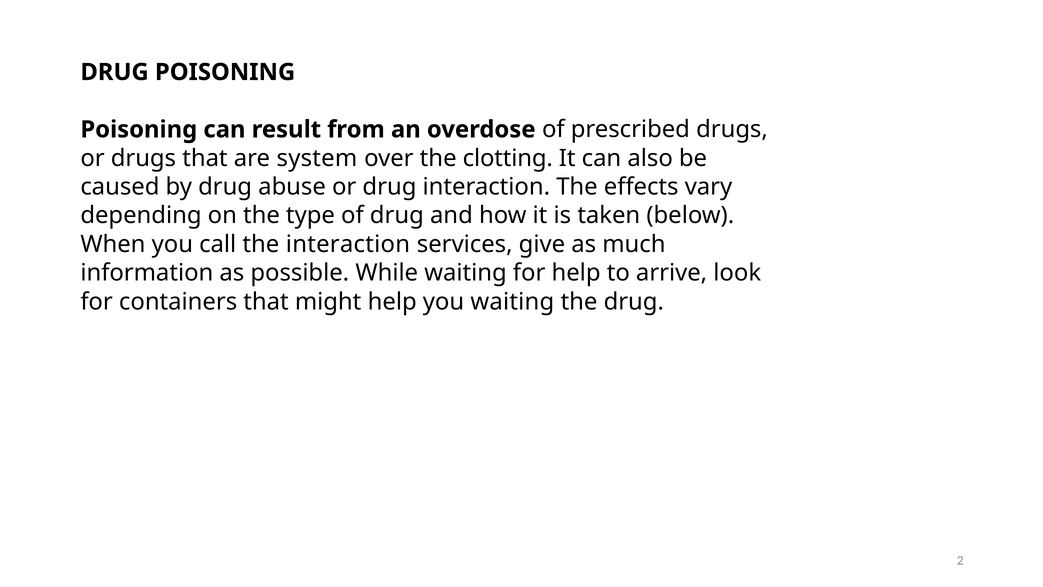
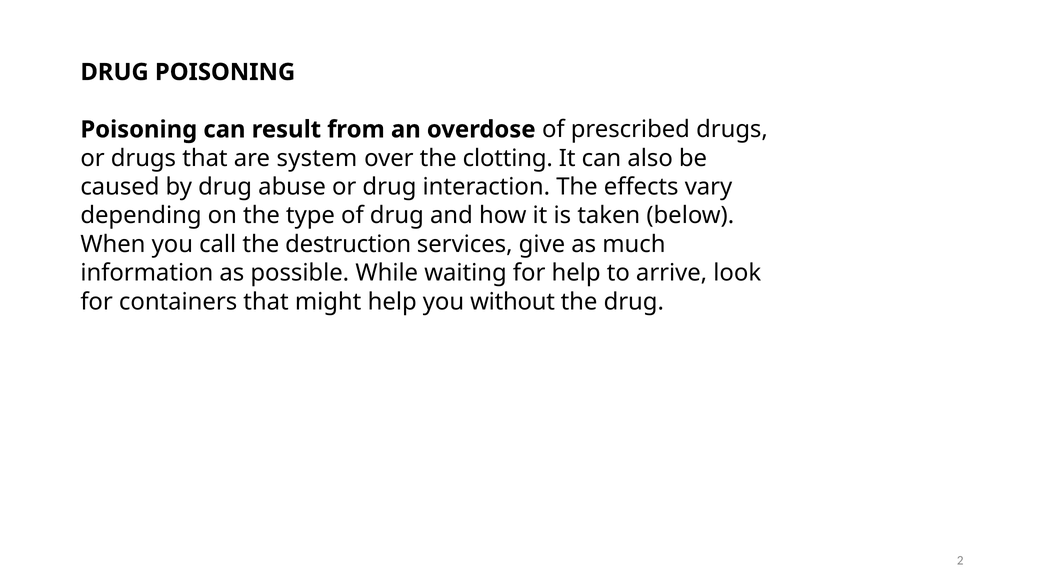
the interaction: interaction -> destruction (348, 244)
you waiting: waiting -> without (513, 301)
